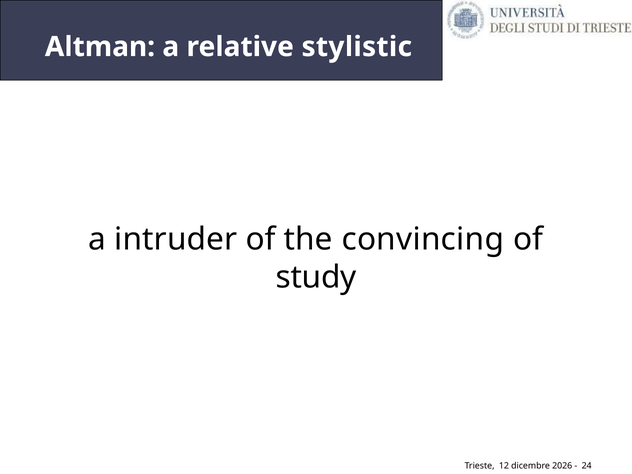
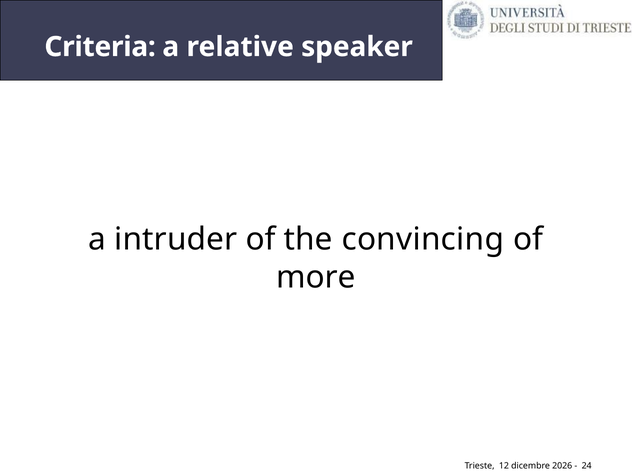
Altman: Altman -> Criteria (100, 47)
stylistic: stylistic -> speaker (357, 47)
study: study -> more (316, 277)
